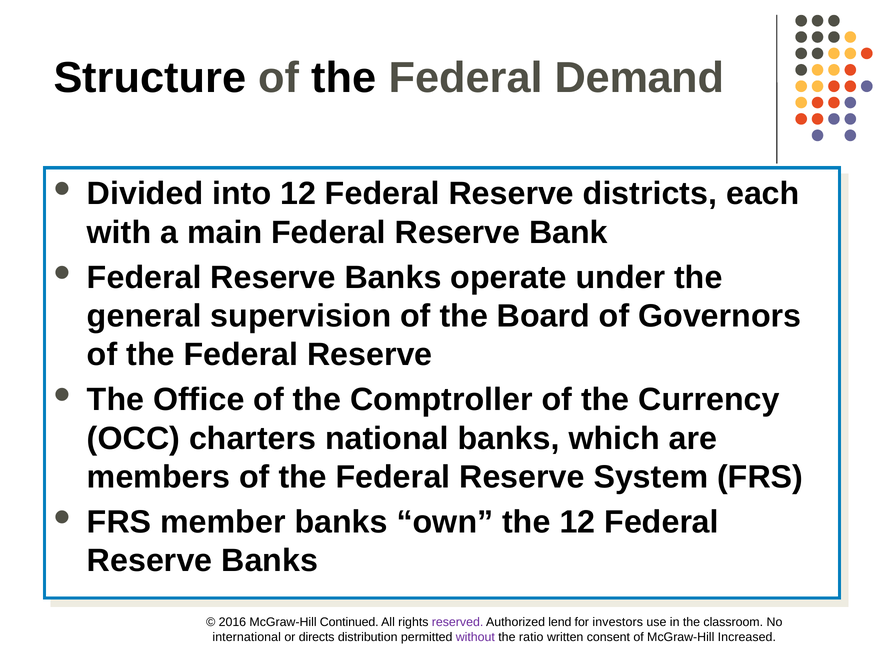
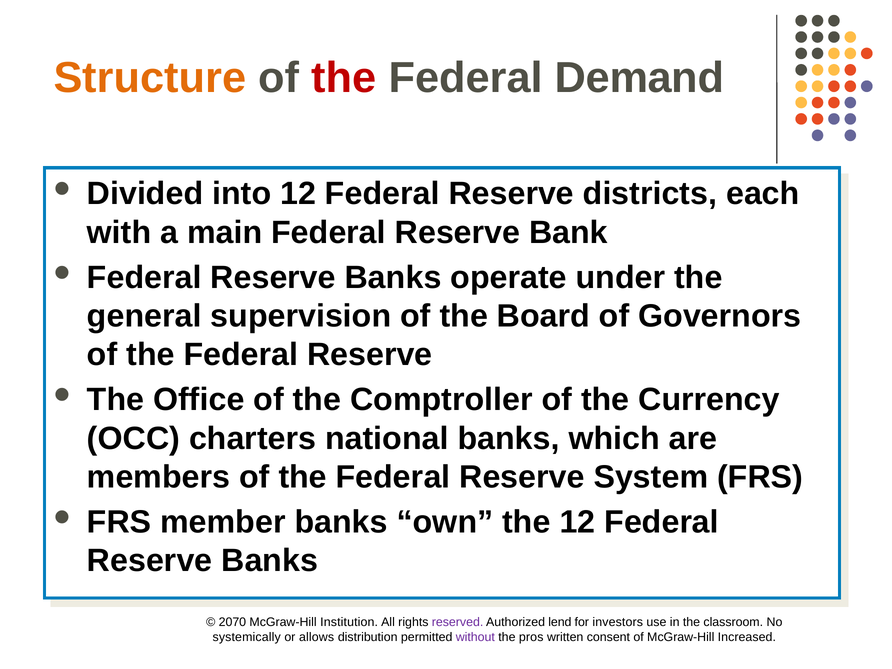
Structure colour: black -> orange (150, 78)
the colour: black -> red (344, 78)
2016: 2016 -> 2070 (232, 622)
Continued: Continued -> Institution (349, 622)
international: international -> systemically (247, 637)
directs: directs -> allows (317, 637)
ratio: ratio -> pros (531, 637)
